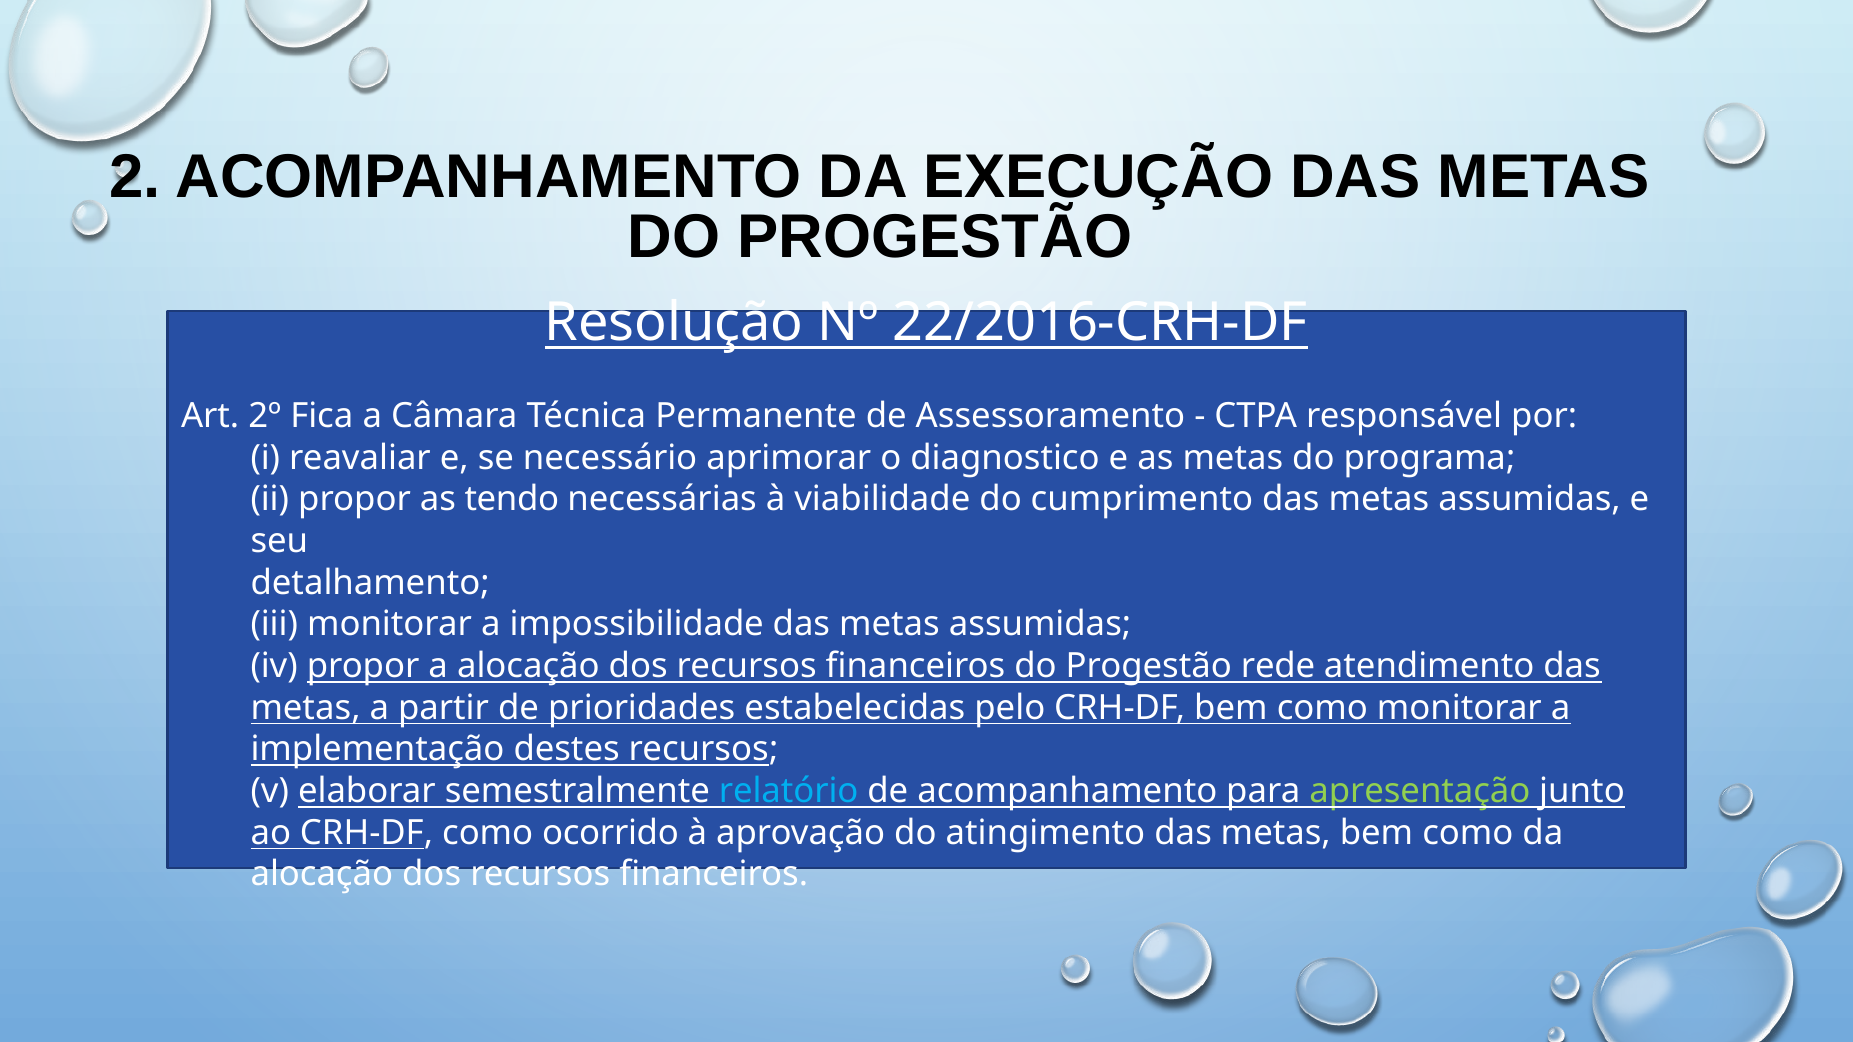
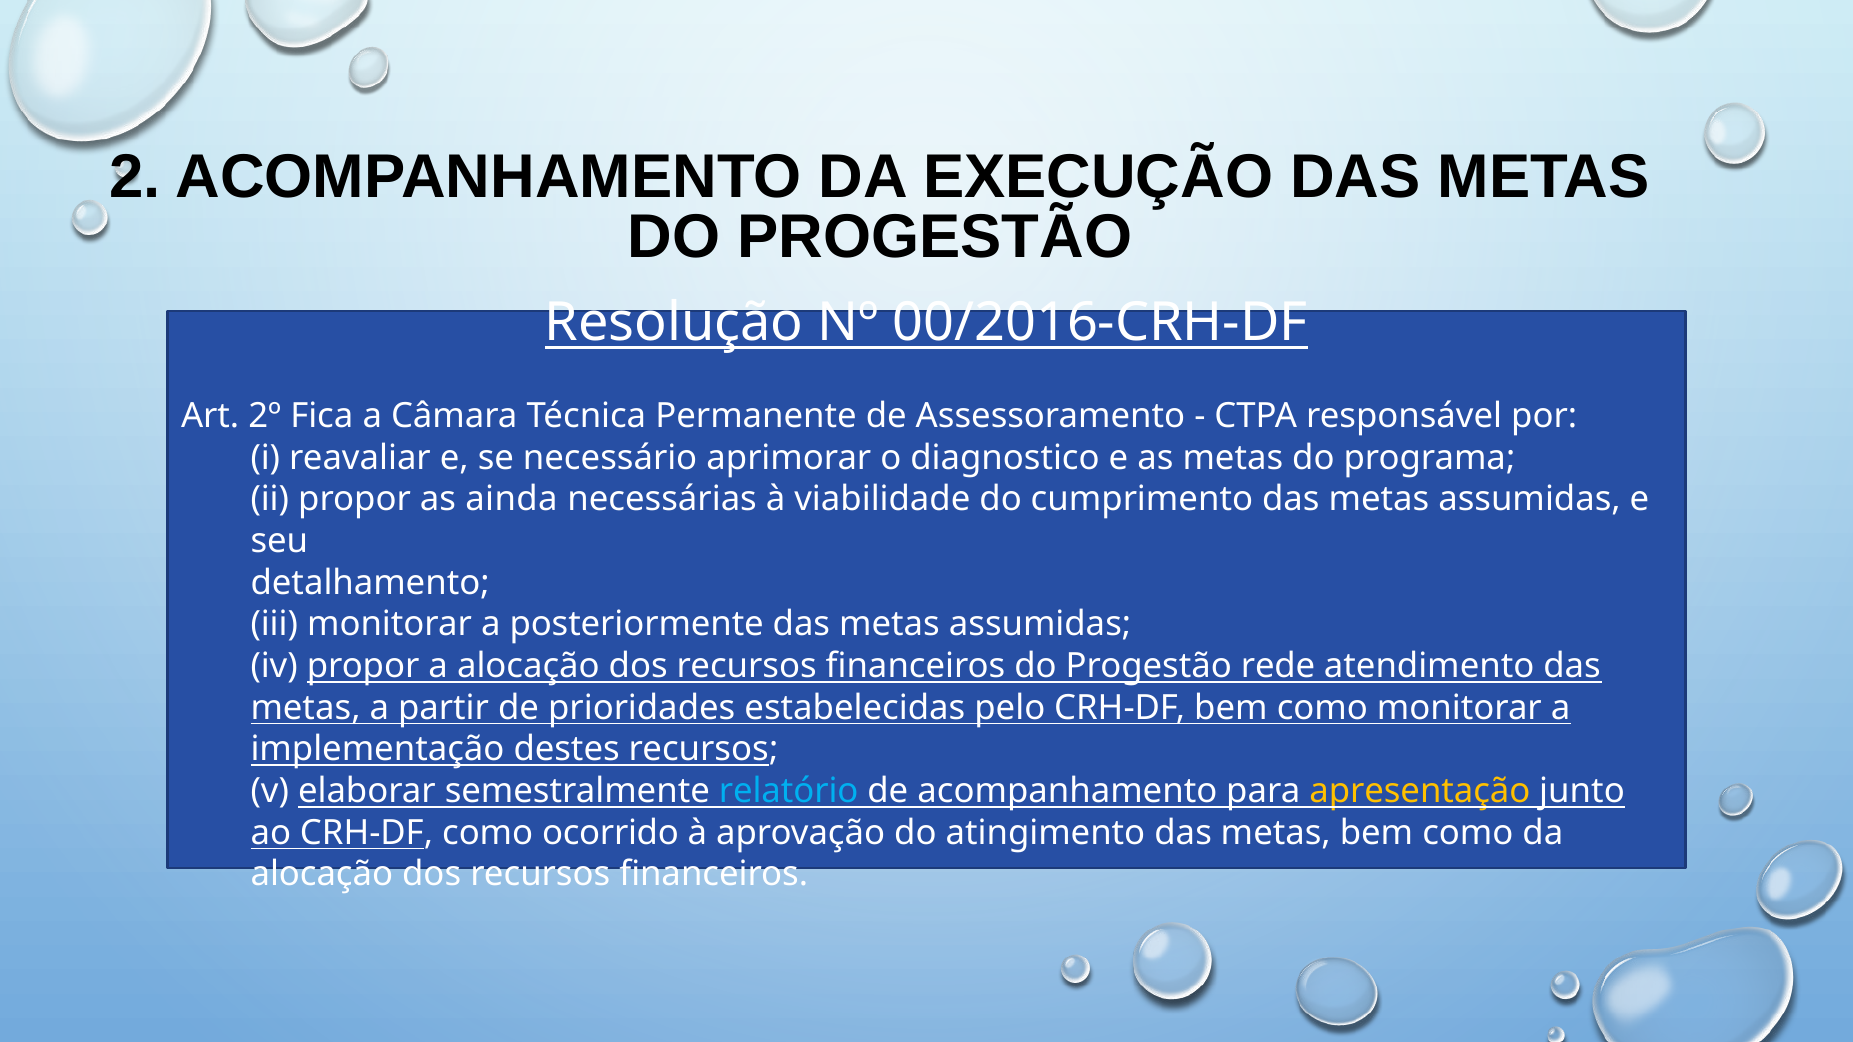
22/2016-CRH-DF: 22/2016-CRH-DF -> 00/2016-CRH-DF (1100, 322)
tendo: tendo -> ainda (511, 499)
impossibilidade: impossibilidade -> posteriormente (637, 625)
apresentação colour: light green -> yellow (1420, 791)
